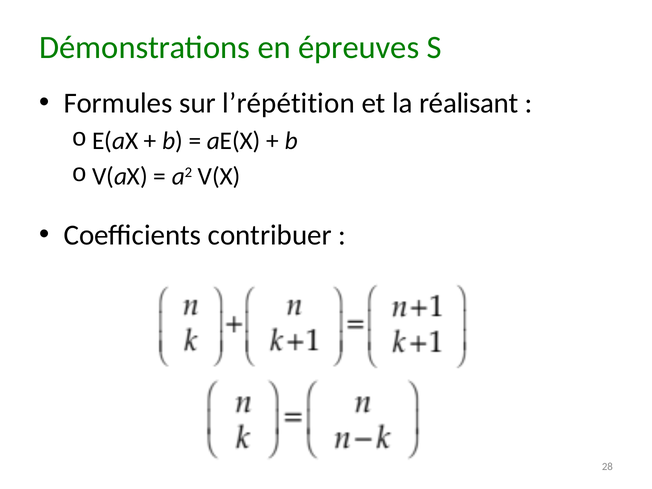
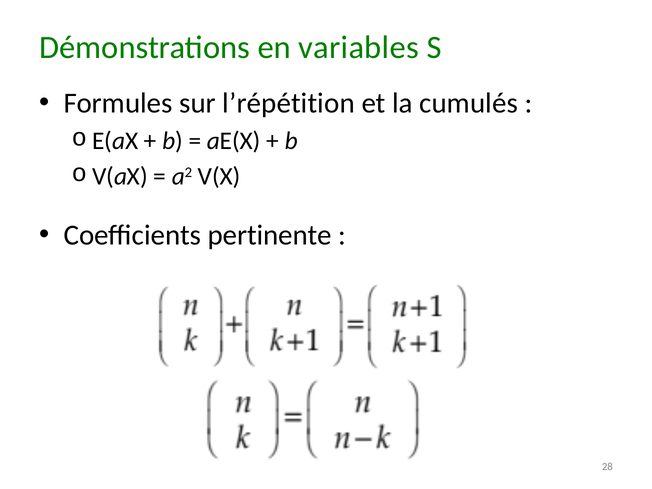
épreuves: épreuves -> variables (359, 48)
réalisant: réalisant -> cumulés (469, 103)
contribuer: contribuer -> pertinente (270, 235)
